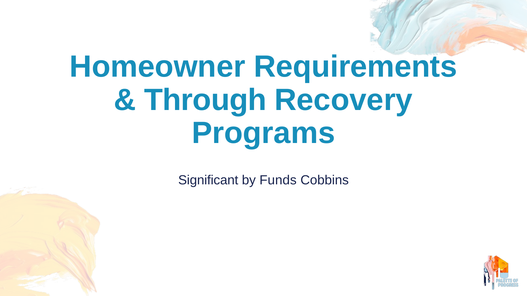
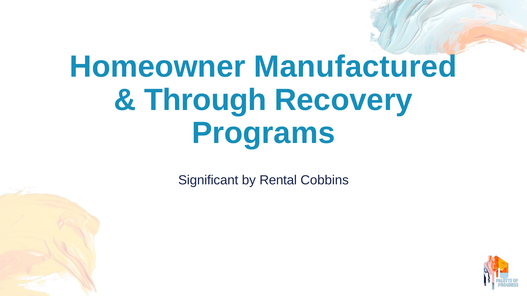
Requirements: Requirements -> Manufactured (355, 67)
Funds: Funds -> Rental (278, 180)
